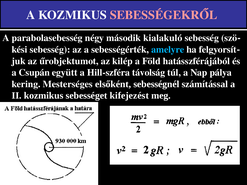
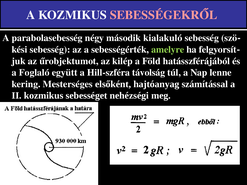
amelyre colour: light blue -> light green (168, 50)
Csupán: Csupán -> Foglaló (34, 73)
pálya: pálya -> lenne (221, 73)
sebességnél: sebességnél -> hajtóanyag (156, 84)
kifejezést: kifejezést -> nehézségi (129, 96)
